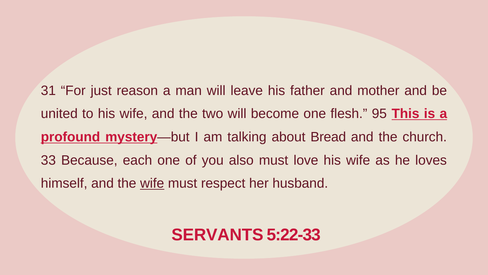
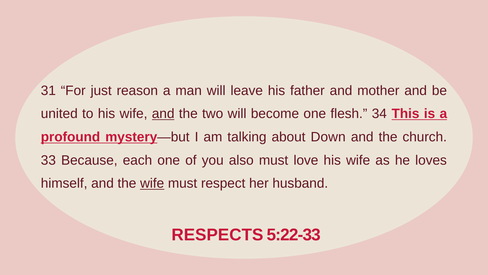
and underline: none -> present (163, 114)
95: 95 -> 34 (379, 114)
Bread: Bread -> Down (328, 137)
SERVANTS: SERVANTS -> RESPECTS (217, 234)
